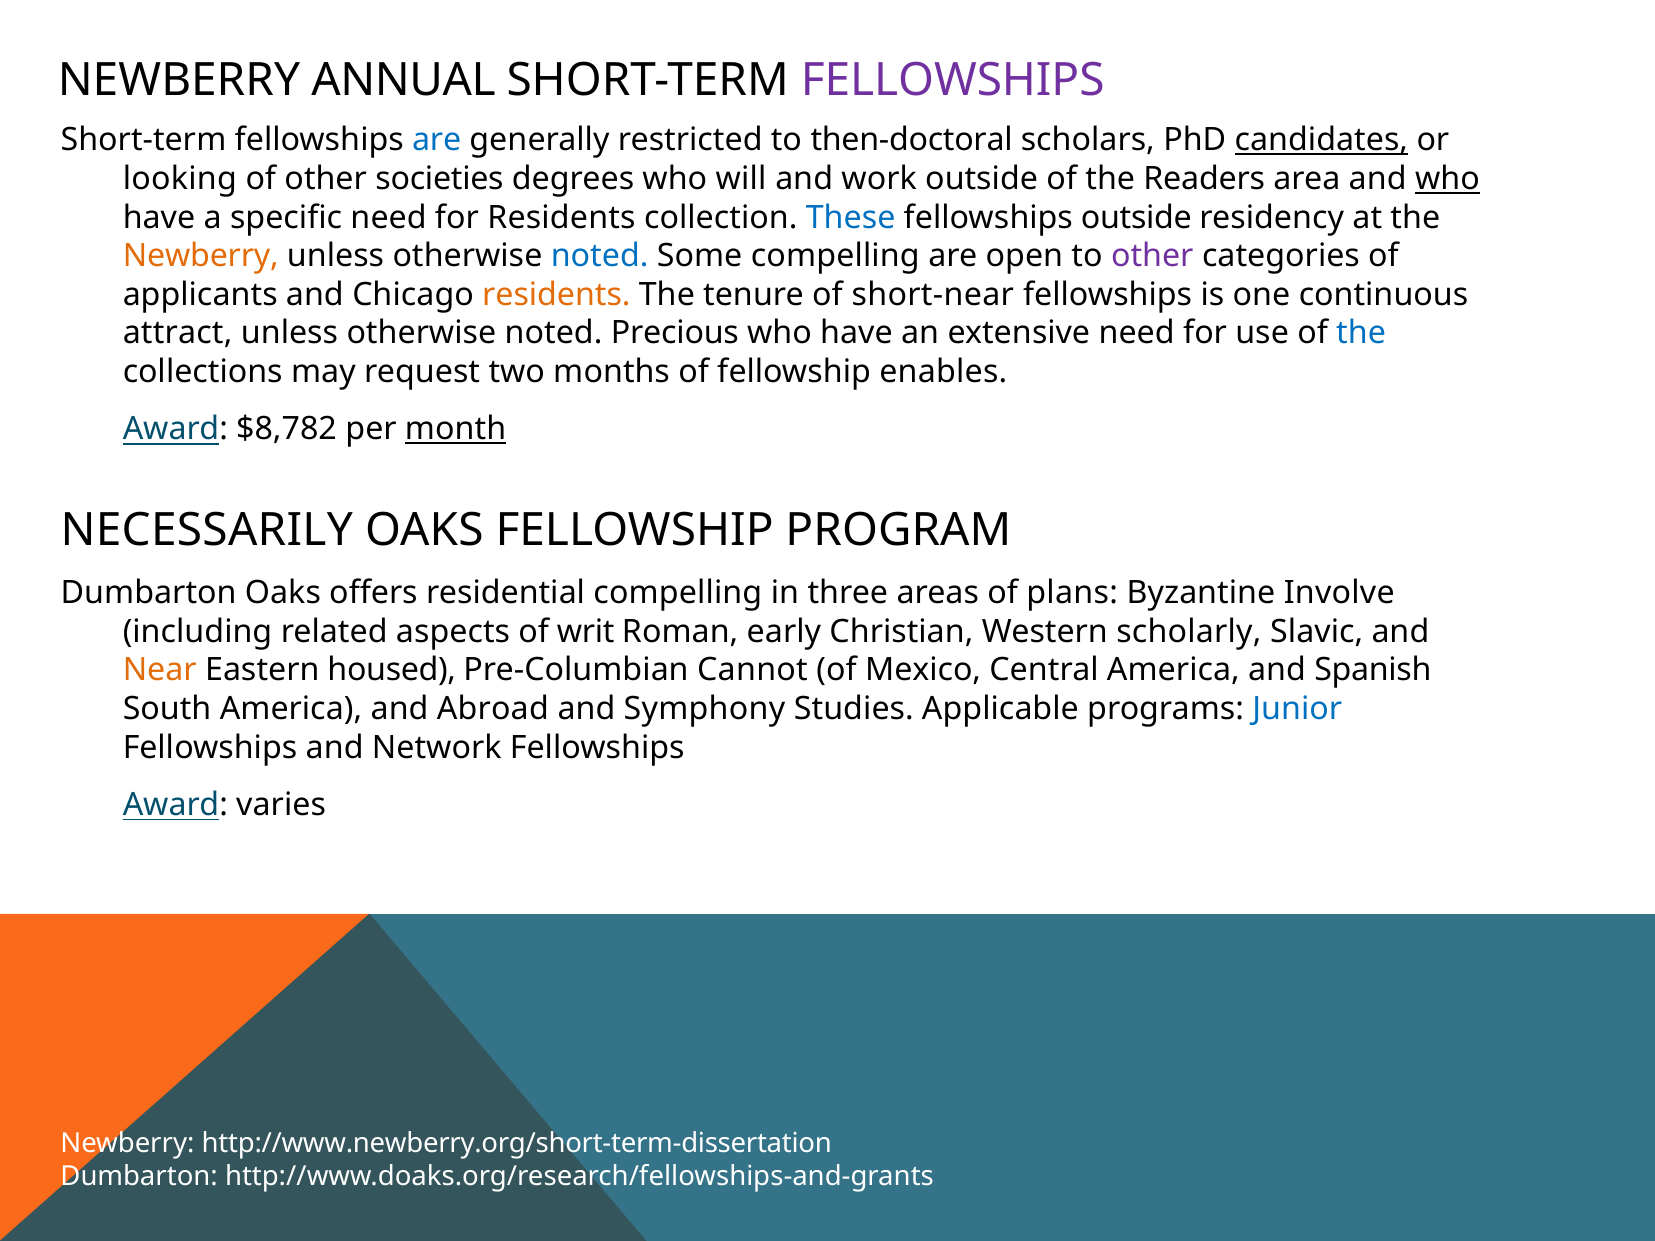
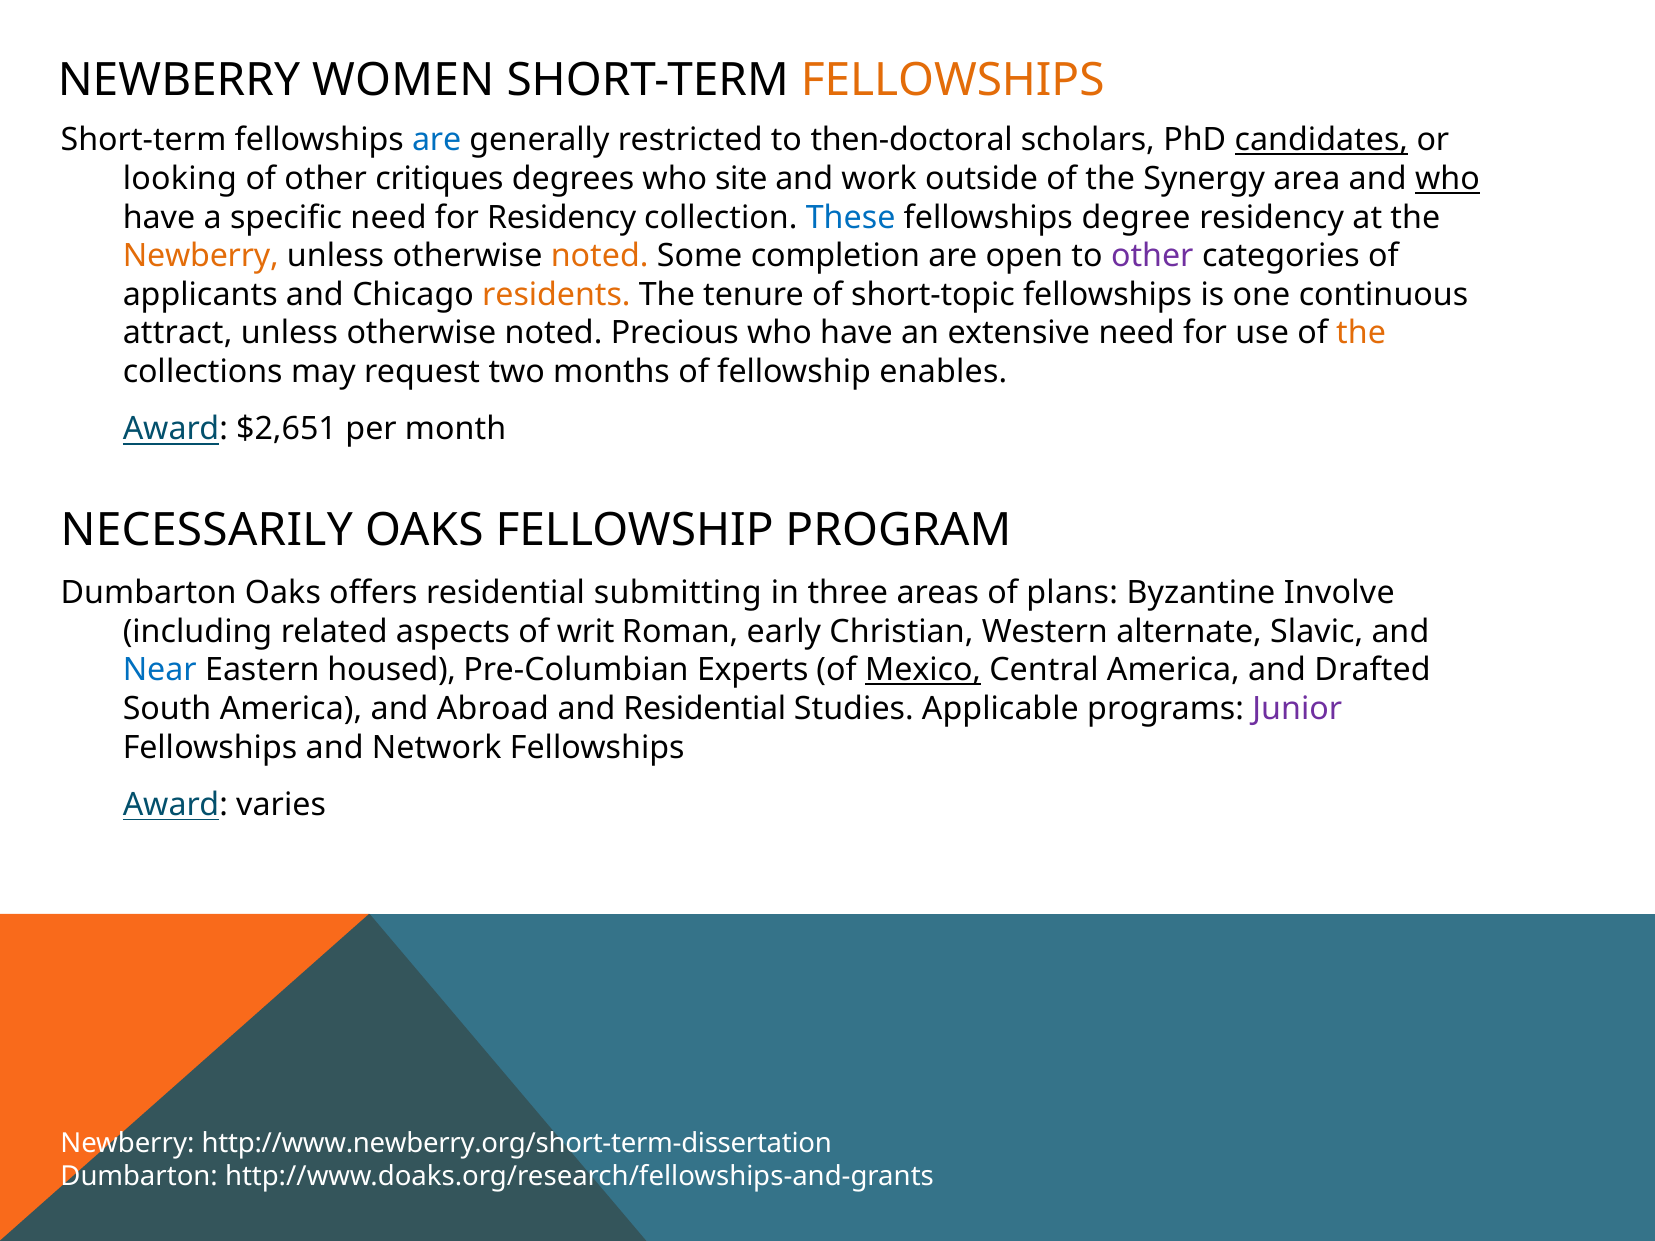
ANNUAL: ANNUAL -> WOMEN (403, 80)
FELLOWSHIPS colour: purple -> orange (953, 80)
societies: societies -> critiques (440, 179)
will: will -> site (741, 179)
Readers: Readers -> Synergy (1204, 179)
for Residents: Residents -> Residency (562, 217)
fellowships outside: outside -> degree (1136, 217)
noted colour: blue -> orange (600, 256)
Some compelling: compelling -> completion (835, 256)
short-near: short-near -> short-topic (933, 295)
the colour: blue -> orange (1361, 333)
$8,782: $8,782 -> $2,651 (287, 429)
month underline: present -> none (456, 429)
residential compelling: compelling -> submitting (678, 593)
scholarly: scholarly -> alternate (1189, 632)
Near colour: orange -> blue (160, 670)
Cannot: Cannot -> Experts (753, 670)
Mexico underline: none -> present (923, 670)
Spanish: Spanish -> Drafted (1373, 670)
and Symphony: Symphony -> Residential (705, 709)
Junior colour: blue -> purple (1297, 709)
